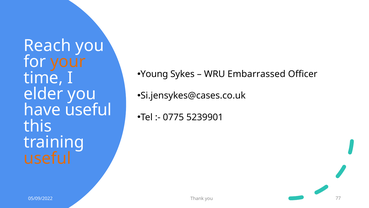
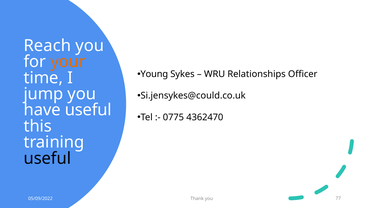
Embarrassed: Embarrassed -> Relationships (257, 74)
elder: elder -> jump (43, 94)
Si.jensykes@cases.co.uk: Si.jensykes@cases.co.uk -> Si.jensykes@could.co.uk (193, 95)
5239901: 5239901 -> 4362470 (205, 117)
useful colour: orange -> black (47, 158)
